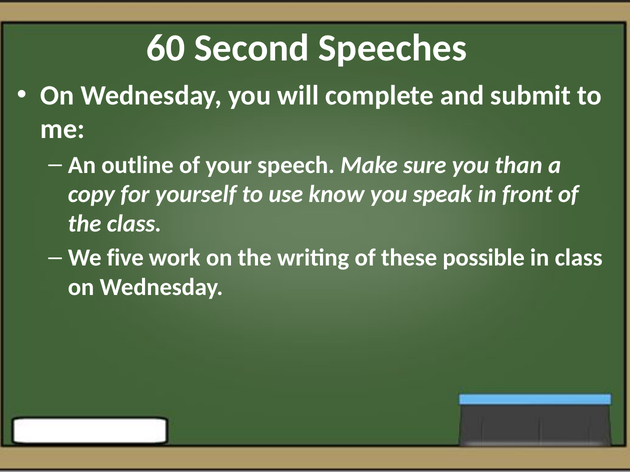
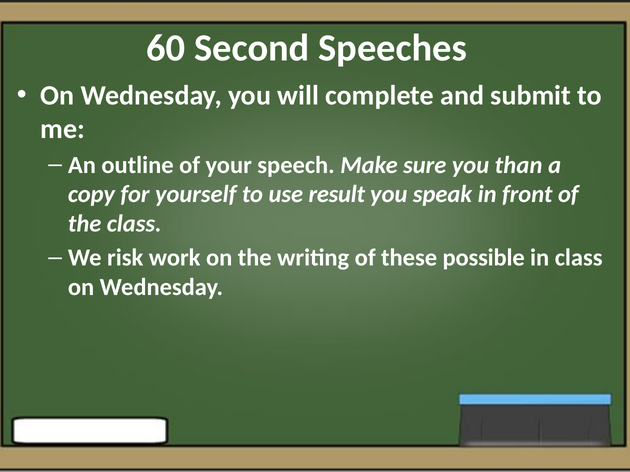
know: know -> result (337, 195)
five: five -> risk (125, 258)
